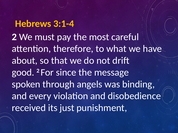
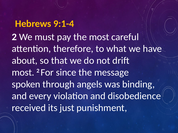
3:1-4: 3:1-4 -> 9:1-4 (64, 24)
good: good -> most (23, 73)
